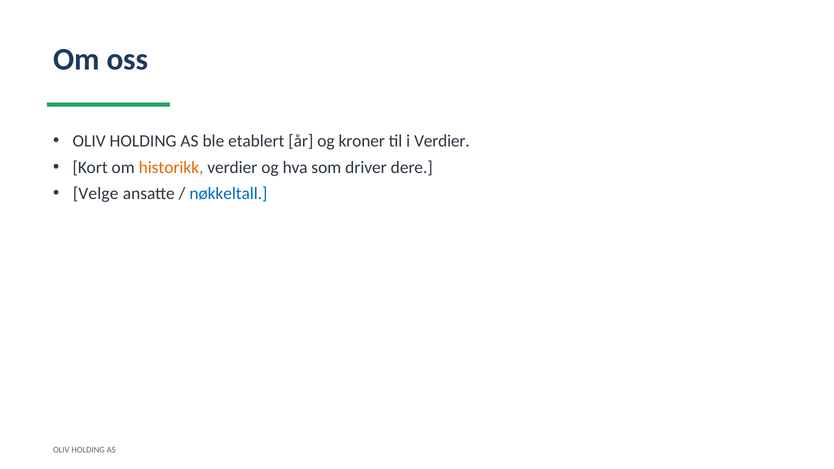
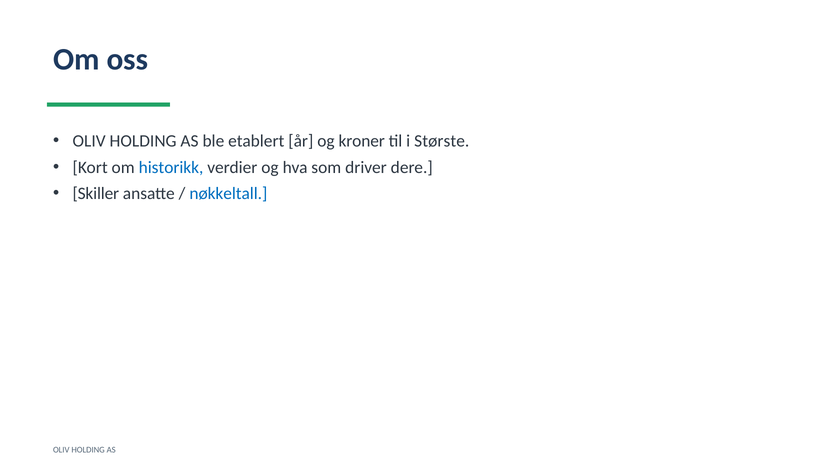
i Verdier: Verdier -> Største (442, 141)
historikk colour: orange -> blue (171, 167)
Velge: Velge -> Skiller (96, 193)
